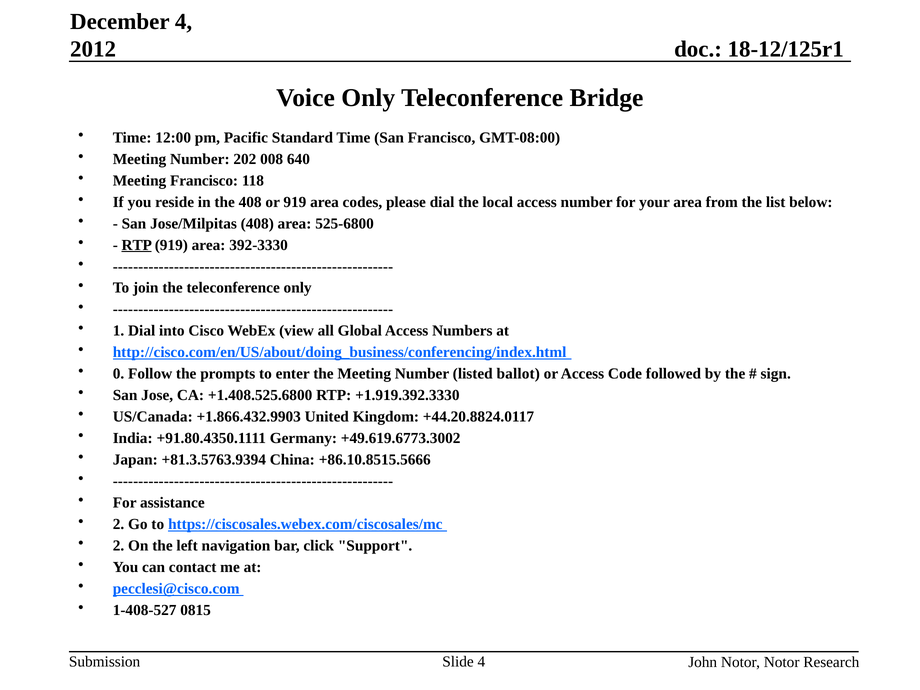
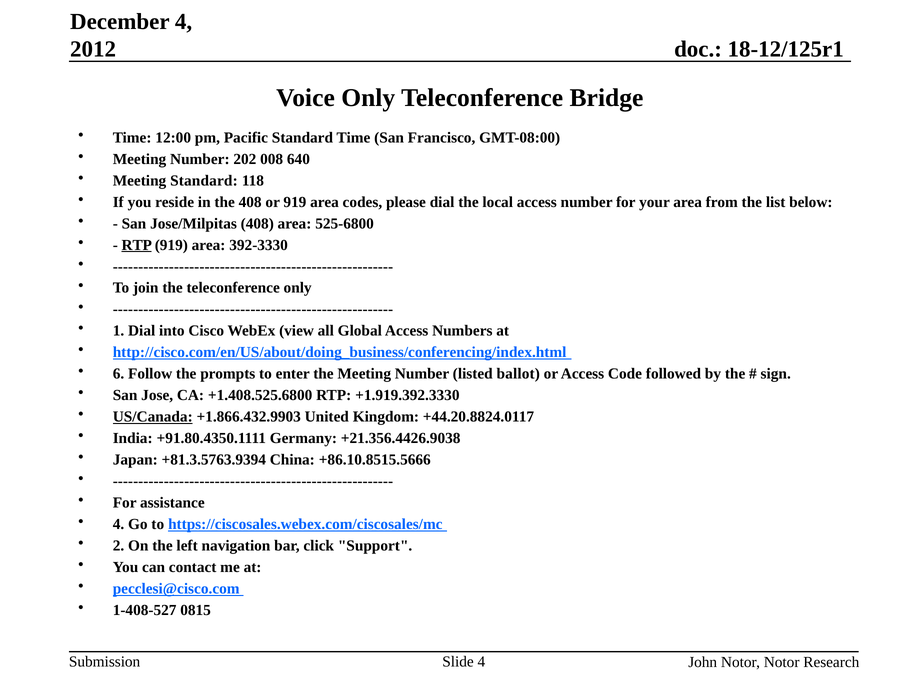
Meeting Francisco: Francisco -> Standard (204, 181)
0: 0 -> 6 (119, 374)
US/Canada underline: none -> present (153, 417)
+49.619.6773.3002: +49.619.6773.3002 -> +21.356.4426.9038 (401, 438)
2: 2 -> 4 (119, 524)
